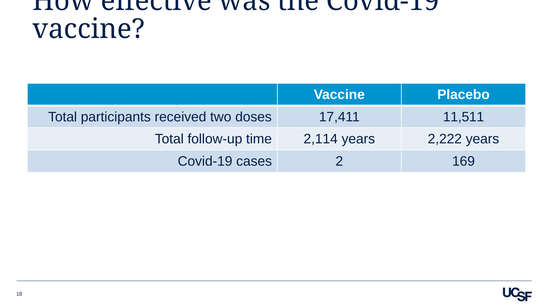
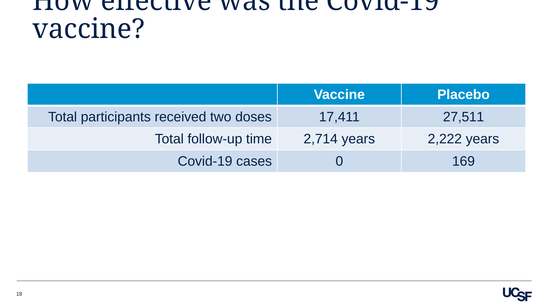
11,511: 11,511 -> 27,511 (464, 117)
2,114: 2,114 -> 2,714 (321, 139)
2: 2 -> 0 (339, 161)
